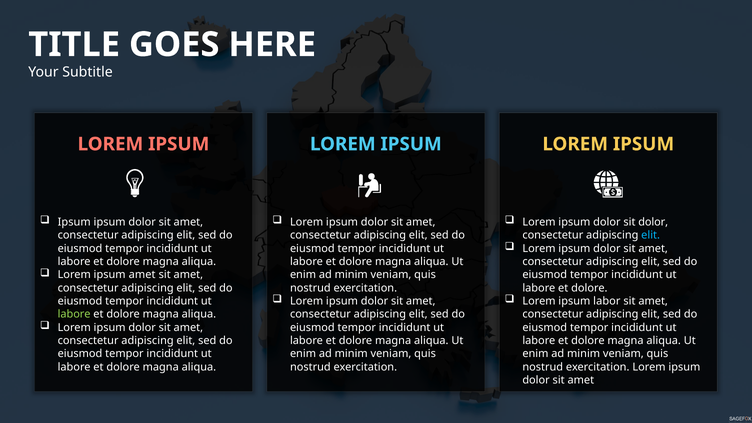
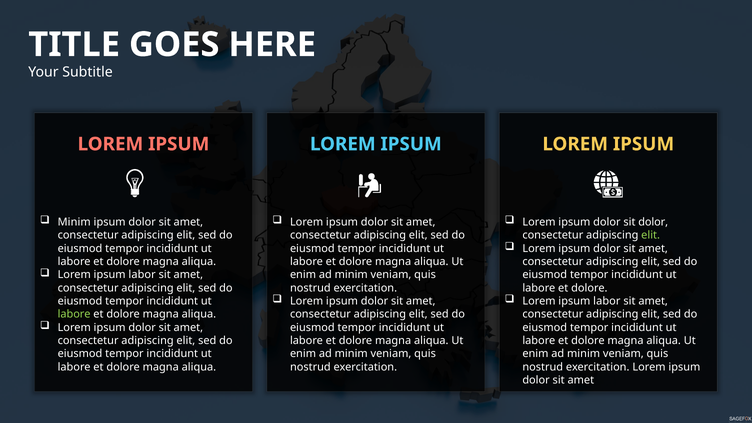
Ipsum: Ipsum -> Minim (74, 222)
elit colour: light blue -> light green (651, 235)
amet: amet -> labor (142, 275)
